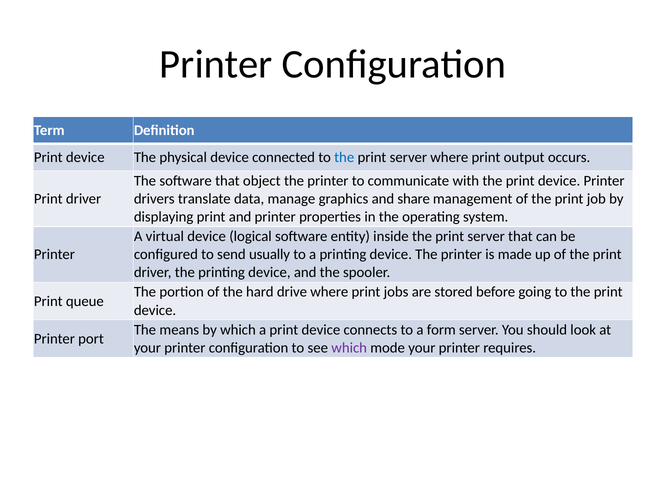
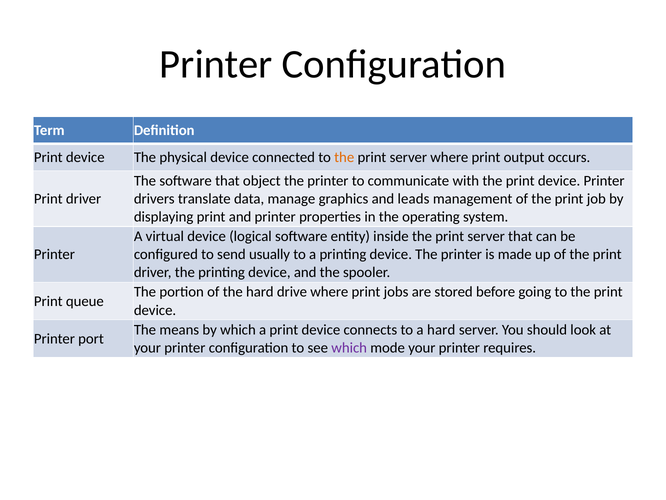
the colour: blue -> orange (344, 157)
share: share -> leads (414, 199)
a form: form -> hard (441, 329)
